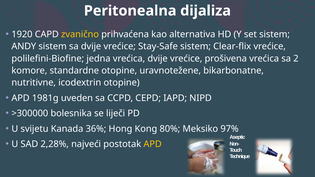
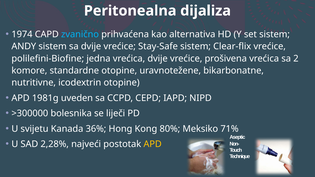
1920: 1920 -> 1974 (22, 34)
zvanično colour: yellow -> light blue (80, 34)
97%: 97% -> 71% (230, 129)
